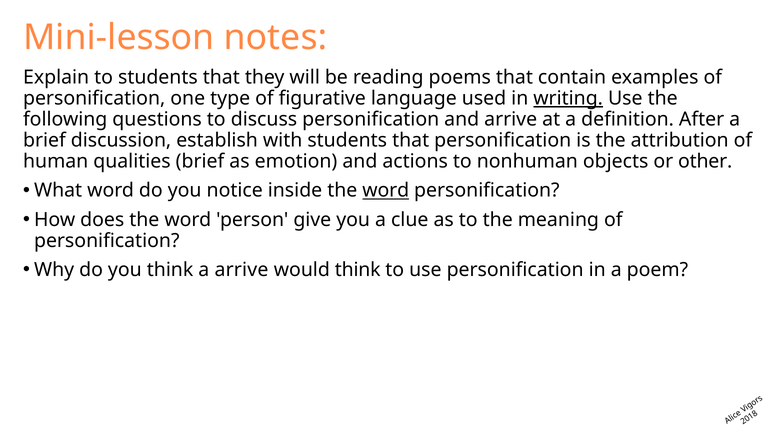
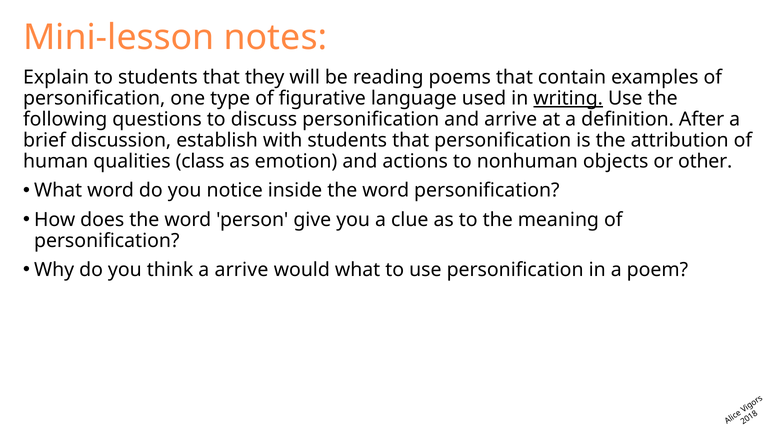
qualities brief: brief -> class (200, 161)
word underline: present -> none (386, 191)
would think: think -> what (358, 270)
